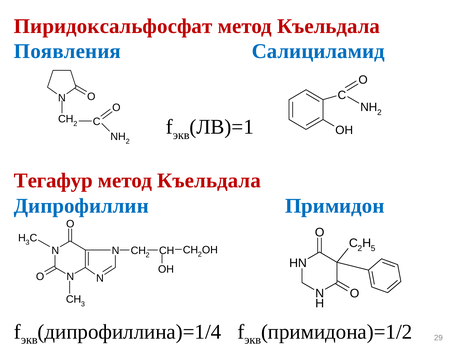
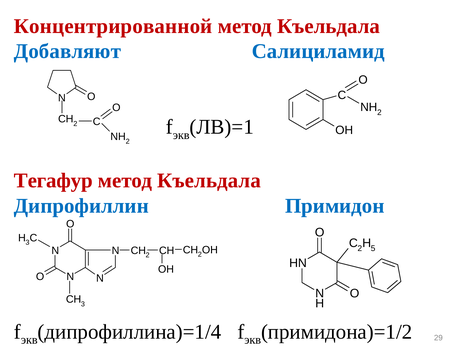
Пиридоксальфосфат: Пиридоксальфосфат -> Концентрированной (113, 26)
Появления: Появления -> Добавляют (67, 51)
